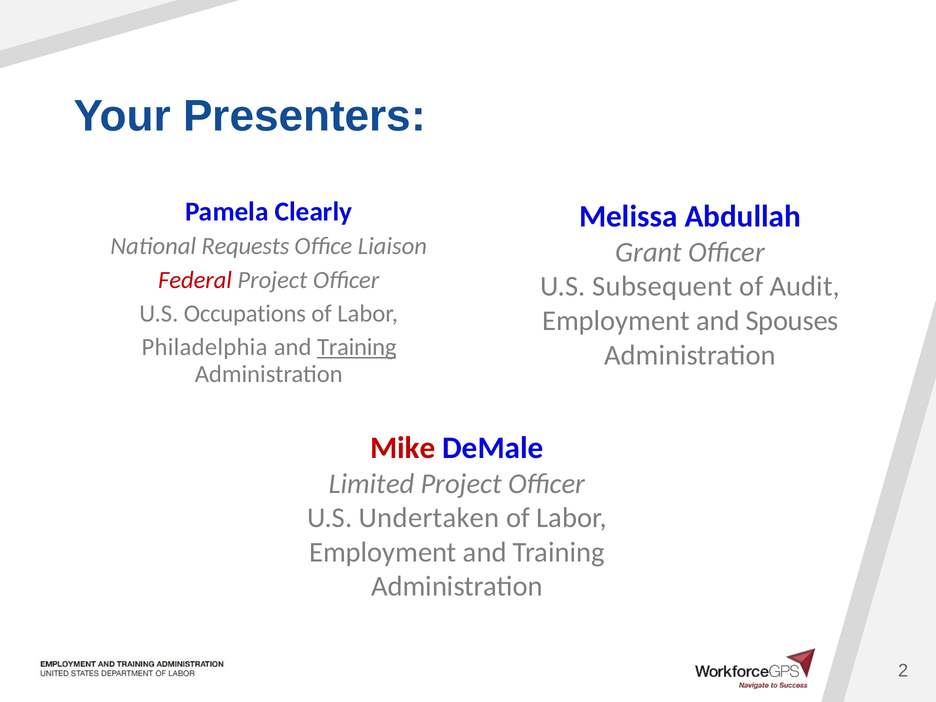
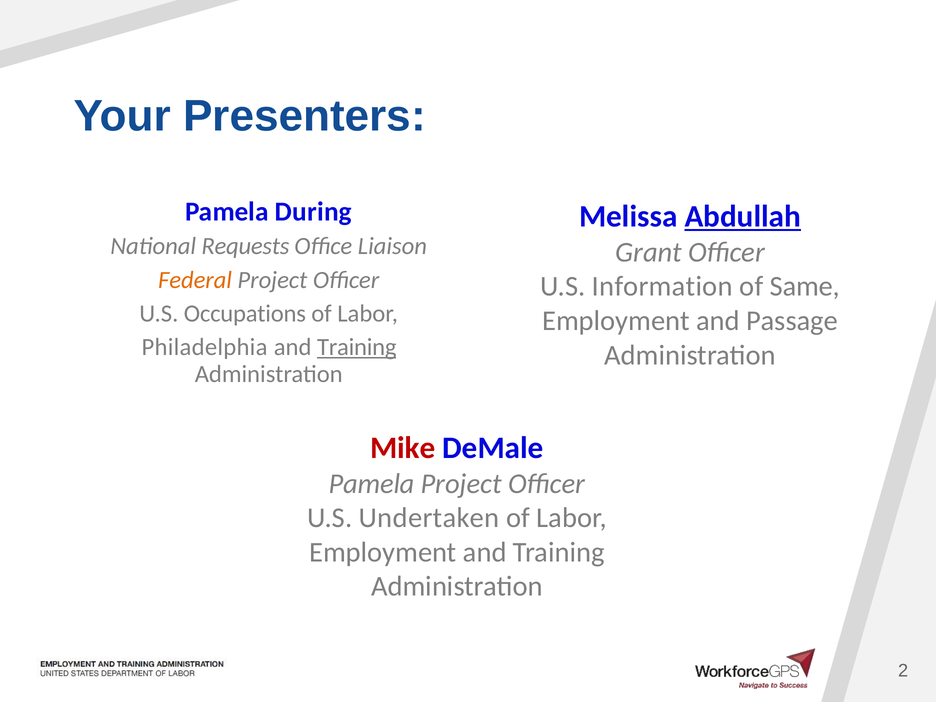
Clearly: Clearly -> During (313, 212)
Abdullah underline: none -> present (743, 217)
Federal colour: red -> orange (195, 280)
Subsequent: Subsequent -> Information (662, 287)
Audit: Audit -> Same (805, 287)
Spouses: Spouses -> Passage (792, 321)
Limited: Limited -> Pamela (372, 484)
